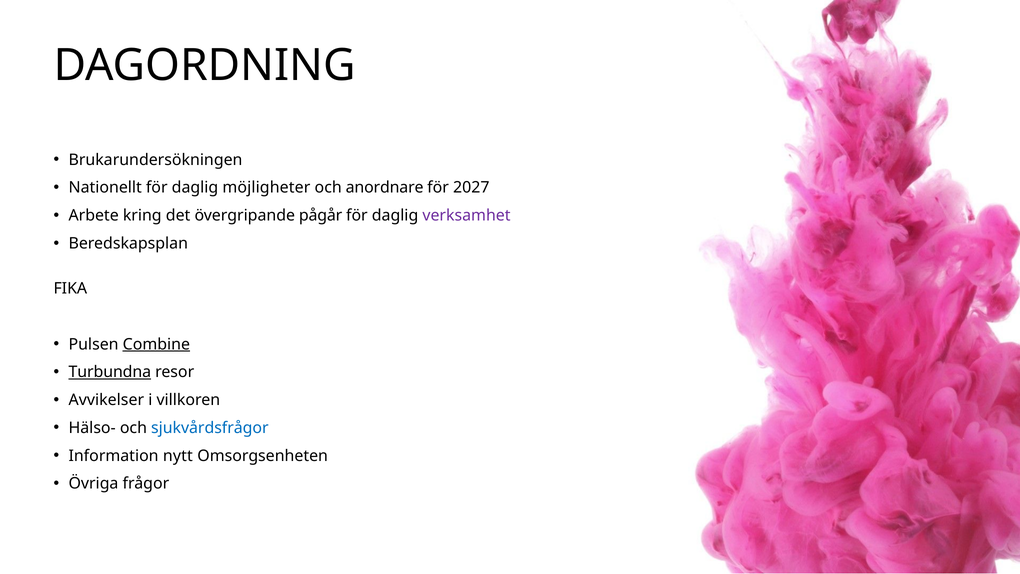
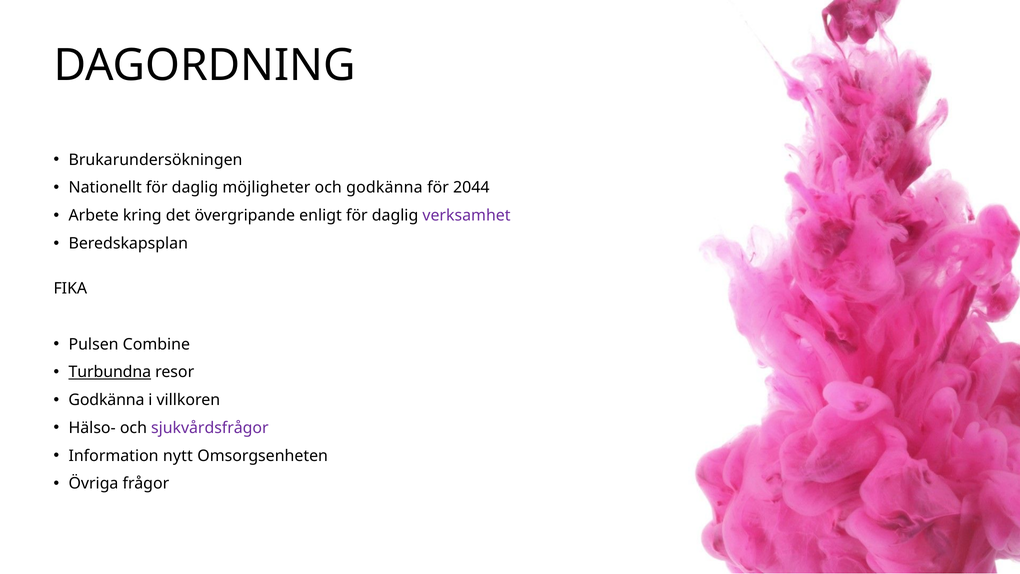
och anordnare: anordnare -> godkänna (384, 188)
2027: 2027 -> 2044 (471, 188)
pågår: pågår -> enligt (321, 216)
Combine underline: present -> none (156, 344)
Avvikelser: Avvikelser -> Godkänna (106, 400)
sjukvårdsfrågor colour: blue -> purple (210, 428)
